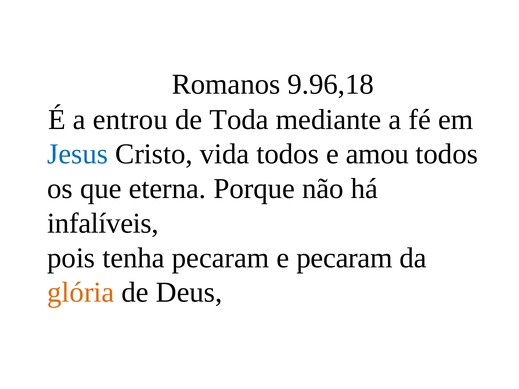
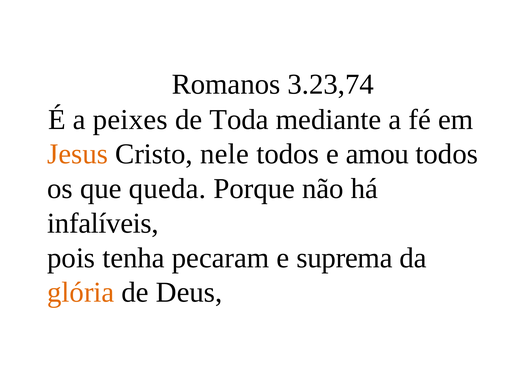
9.96,18: 9.96,18 -> 3.23,74 (331, 84)
entrou: entrou -> peixes (130, 120)
Jesus colour: blue -> orange (78, 154)
vida: vida -> nele (224, 154)
eterna: eterna -> queda (167, 189)
e pecaram: pecaram -> suprema (345, 258)
